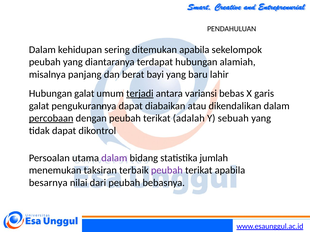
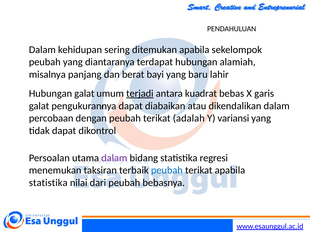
variansi: variansi -> kuadrat (201, 94)
percobaan underline: present -> none (51, 118)
sebuah: sebuah -> variansi (233, 118)
jumlah: jumlah -> regresi (214, 158)
peubah colour: purple -> blue (167, 171)
besarnya: besarnya -> statistika (48, 183)
